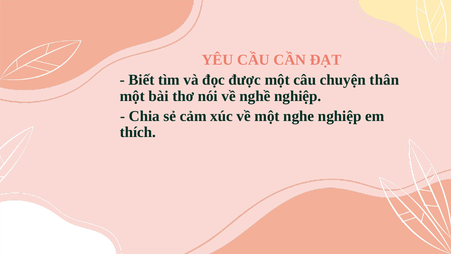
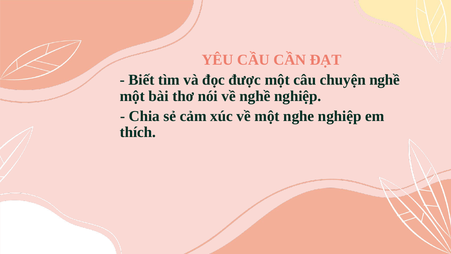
chuyện thân: thân -> nghề (385, 80)
